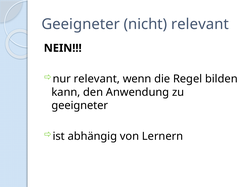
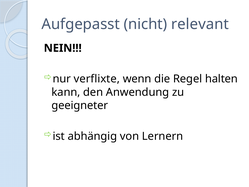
Geeigneter: Geeigneter -> Aufgepasst (81, 24)
nur relevant: relevant -> verflixte (97, 79)
bilden: bilden -> halten (221, 79)
